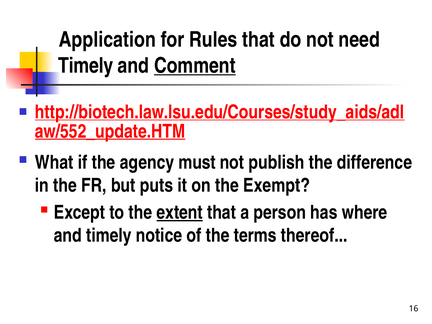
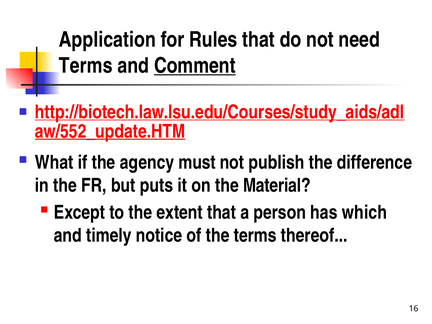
Timely: Timely -> Terms (86, 66)
Exempt: Exempt -> Material (277, 185)
extent underline: present -> none (180, 212)
where: where -> which (364, 212)
